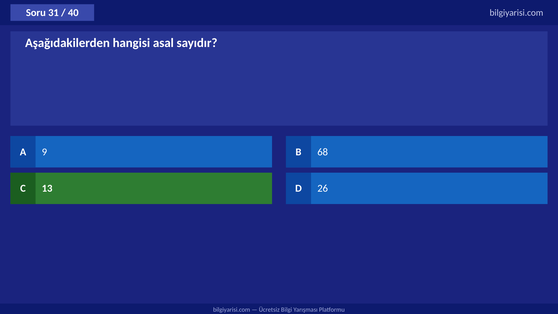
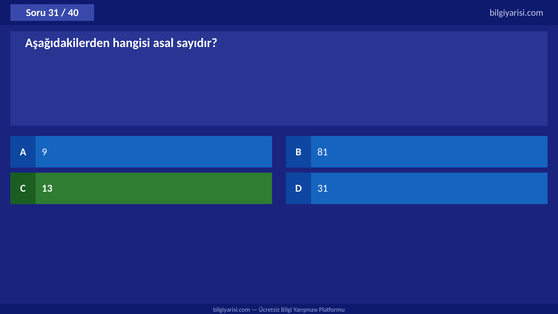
68: 68 -> 81 (323, 152)
D 26: 26 -> 31 (323, 188)
